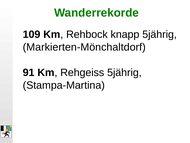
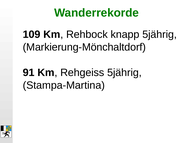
Markierten-Mönchaltdorf: Markierten-Mönchaltdorf -> Markierung-Mönchaltdorf (84, 47)
